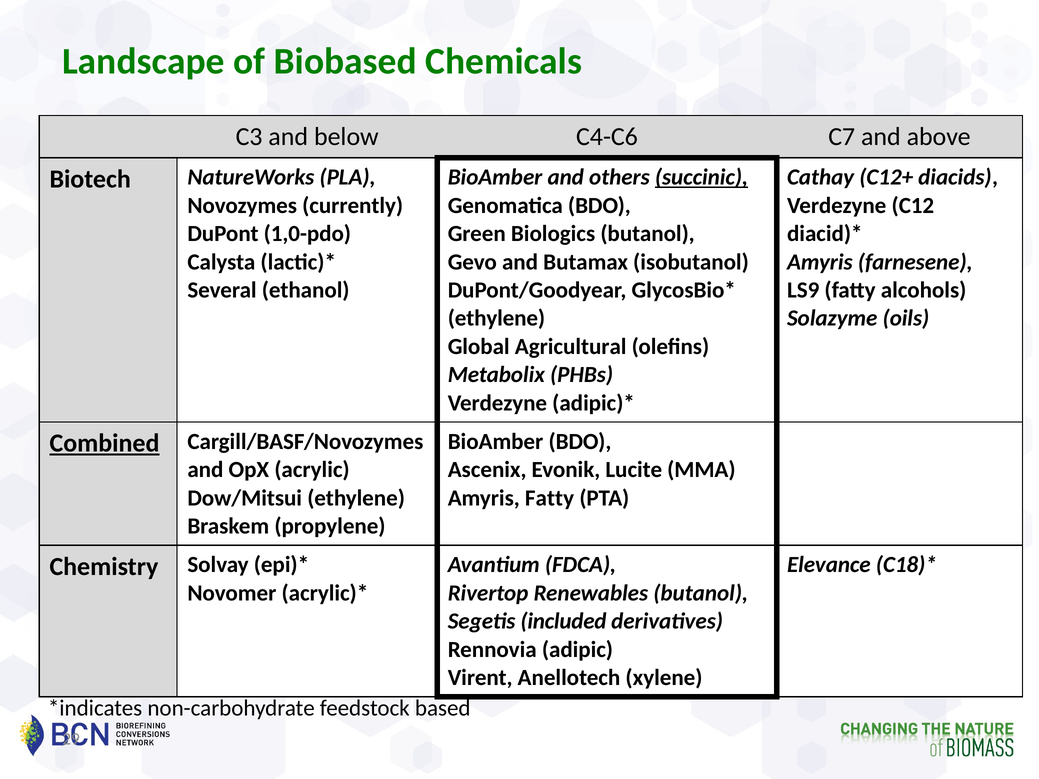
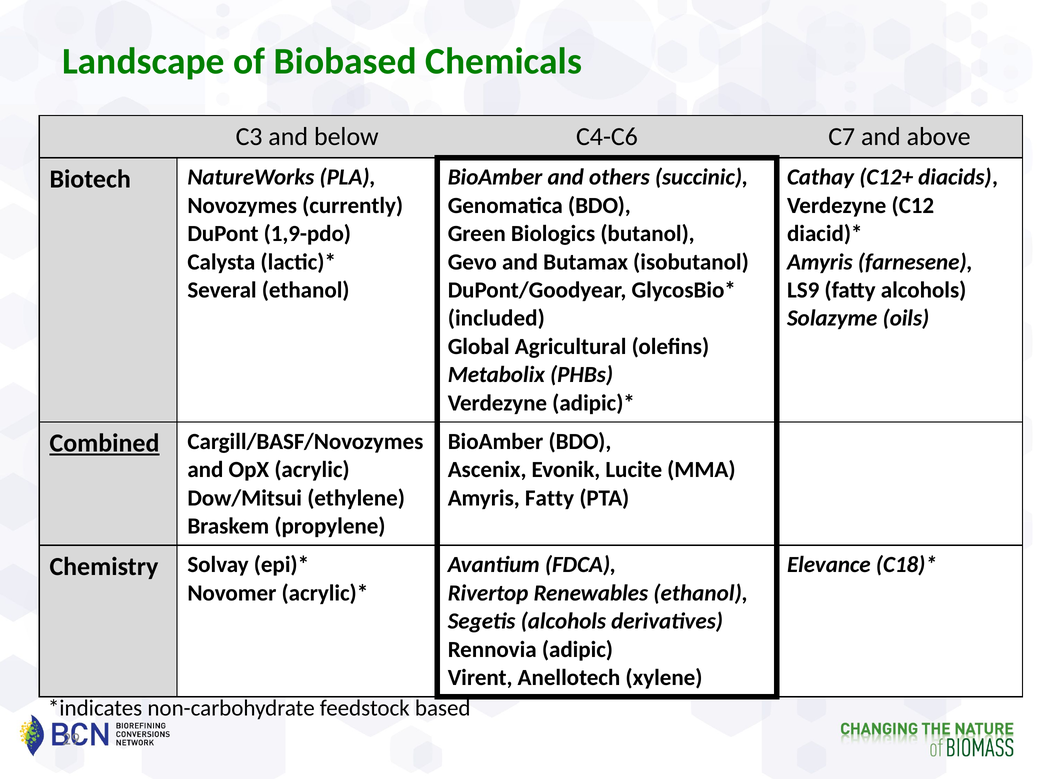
succinic underline: present -> none (701, 177)
1,0-pdo: 1,0-pdo -> 1,9-pdo (307, 234)
ethylene: ethylene -> included (496, 318)
Renewables butanol: butanol -> ethanol (701, 593)
Segetis included: included -> alcohols (563, 621)
